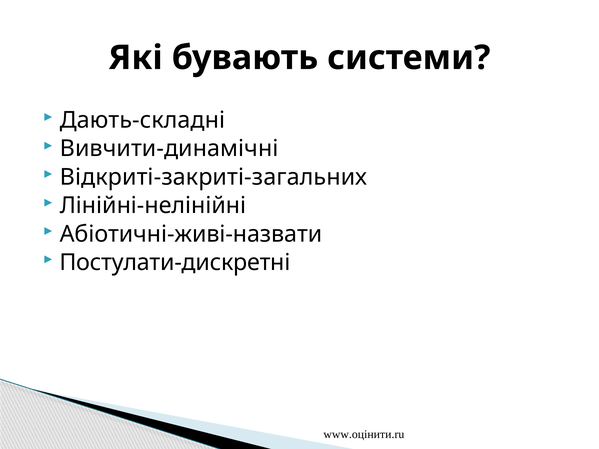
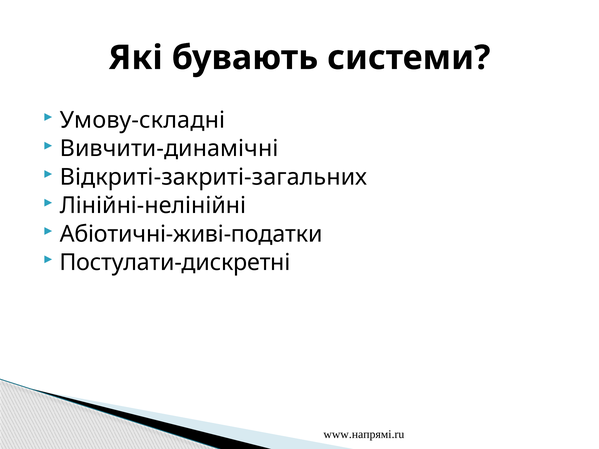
Дають-складні: Дають-складні -> Умову-складні (142, 120)
Абіотичні-живі-назвати: Абіотичні-живі-назвати -> Абіотичні-живі-податки (191, 234)
www.оцінити.ru: www.оцінити.ru -> www.напрямі.ru (364, 435)
